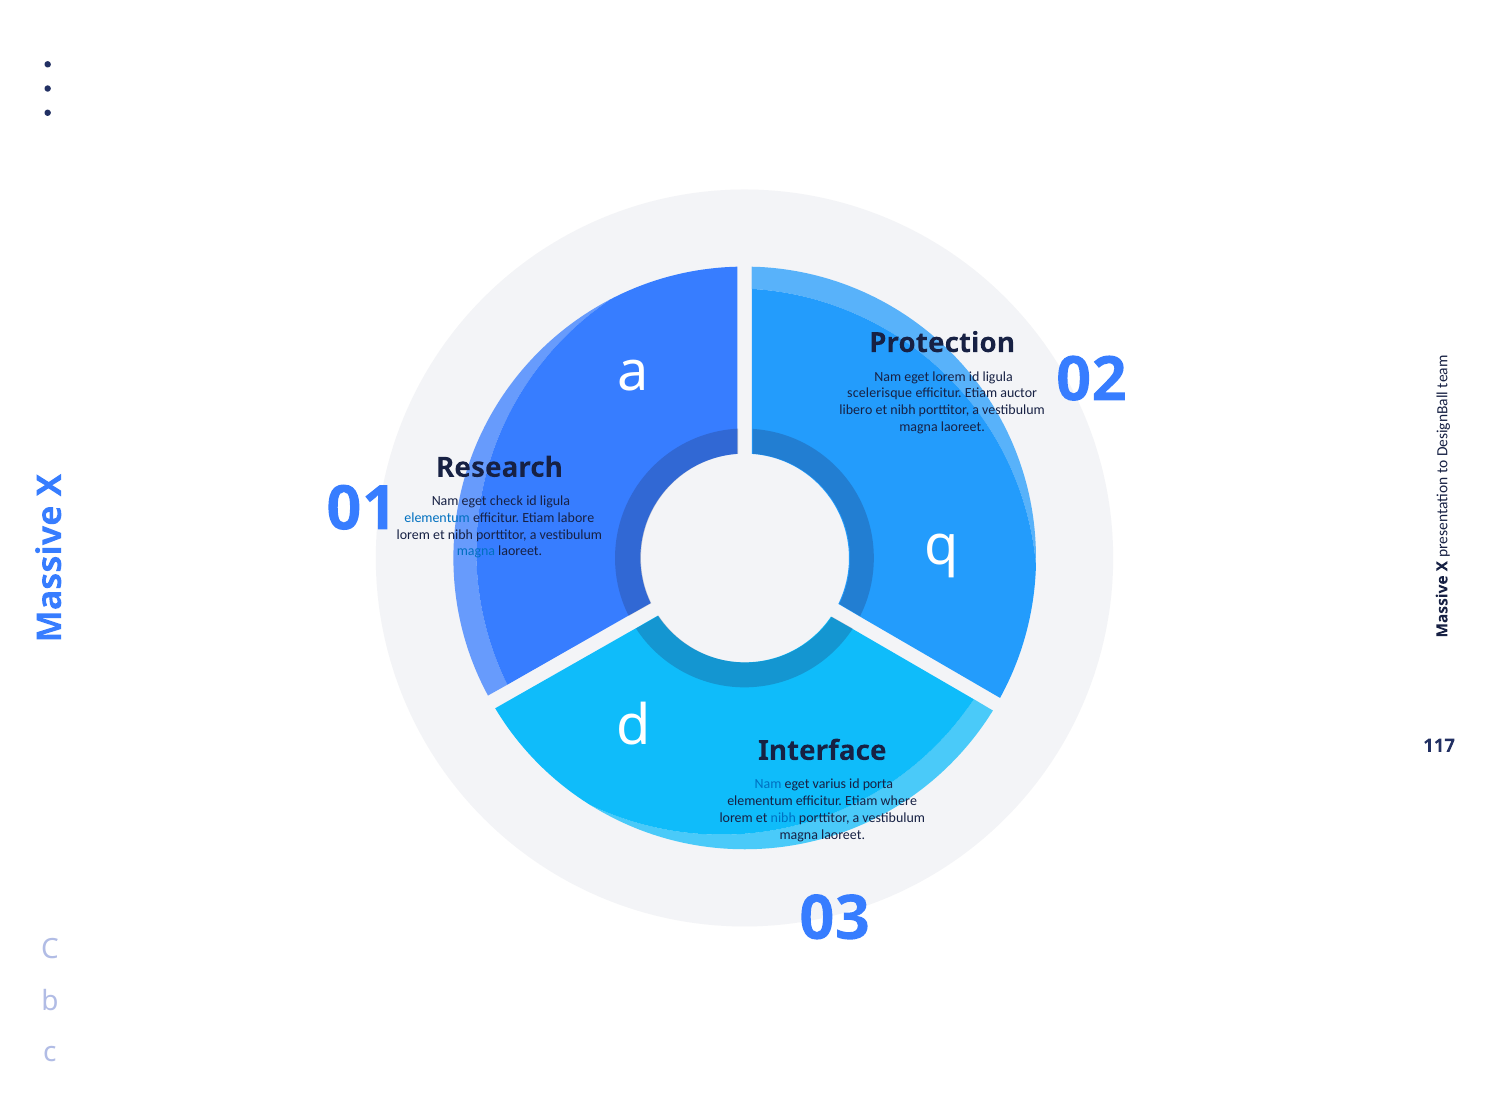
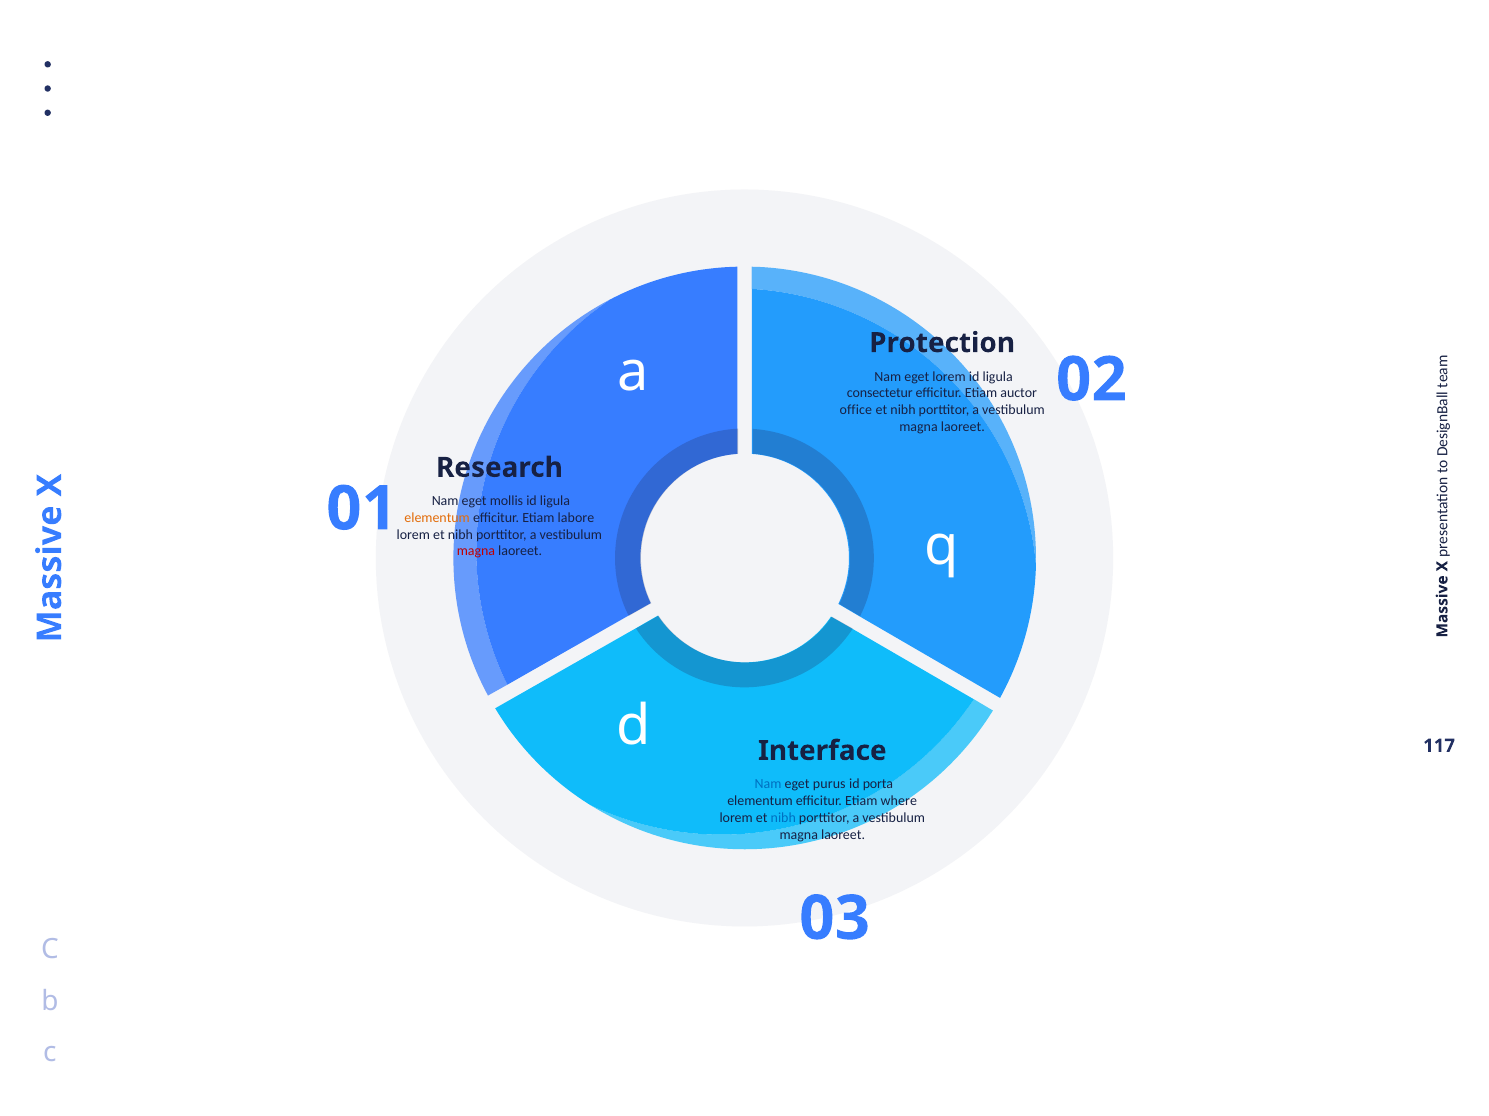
scelerisque: scelerisque -> consectetur (880, 393)
libero: libero -> office (856, 410)
check: check -> mollis (506, 501)
elementum colour: blue -> orange (437, 518)
magna colour: blue -> red (476, 552)
varius: varius -> purus (829, 785)
